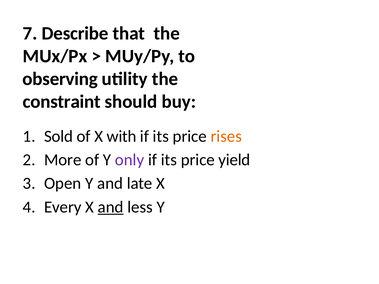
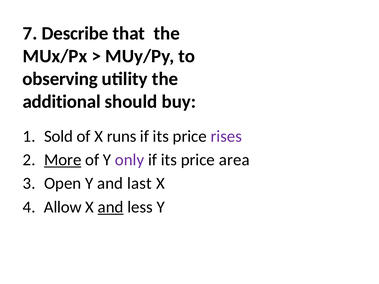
constraint: constraint -> additional (62, 102)
with: with -> runs (122, 136)
rises colour: orange -> purple (226, 136)
More underline: none -> present (63, 160)
yield: yield -> area (234, 160)
late: late -> last (139, 184)
Every: Every -> Allow (63, 207)
